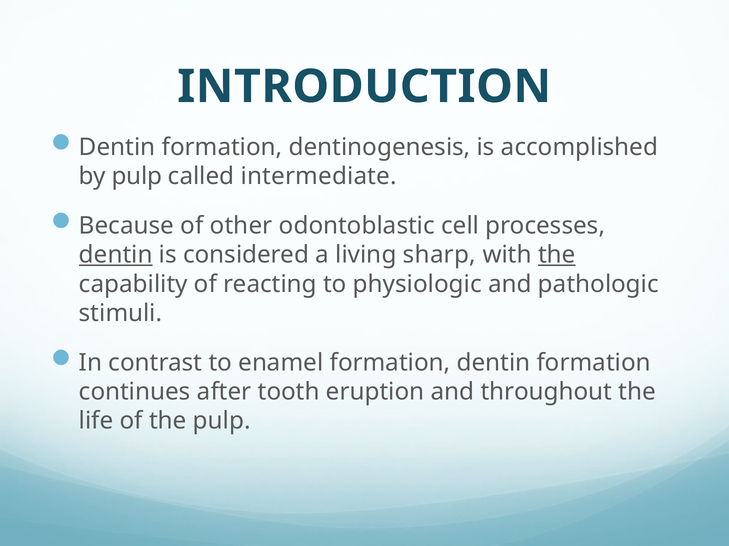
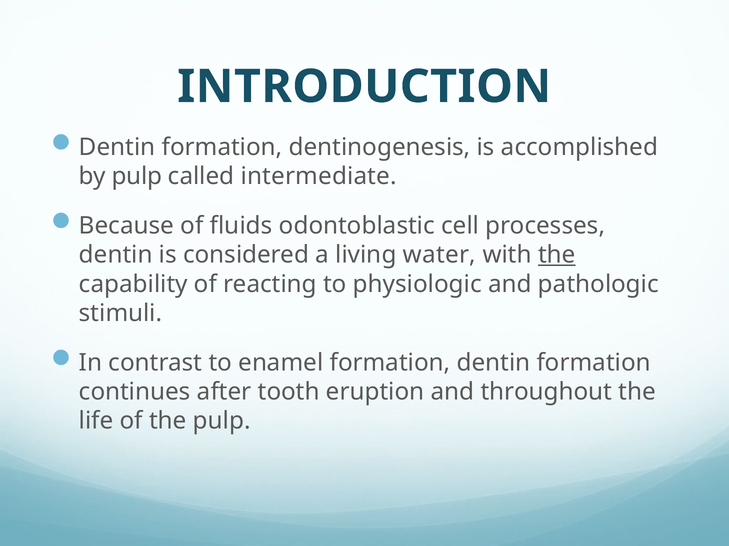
other: other -> fluids (241, 226)
dentin underline: present -> none (116, 255)
sharp: sharp -> water (439, 255)
